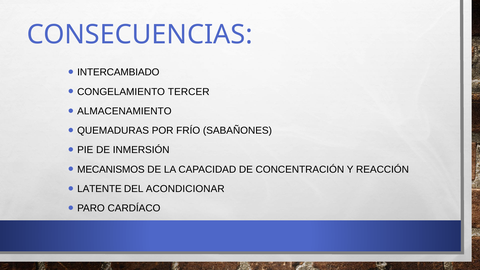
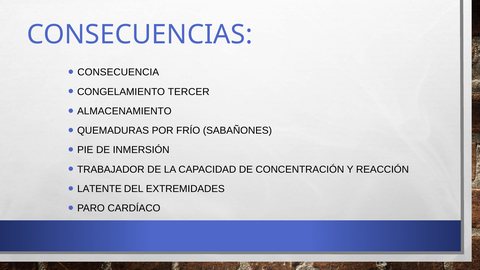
INTERCAMBIADO: INTERCAMBIADO -> CONSECUENCIA (118, 72)
MECANISMOS: MECANISMOS -> TRABAJADOR (111, 169)
ACONDICIONAR: ACONDICIONAR -> EXTREMIDADES (185, 189)
